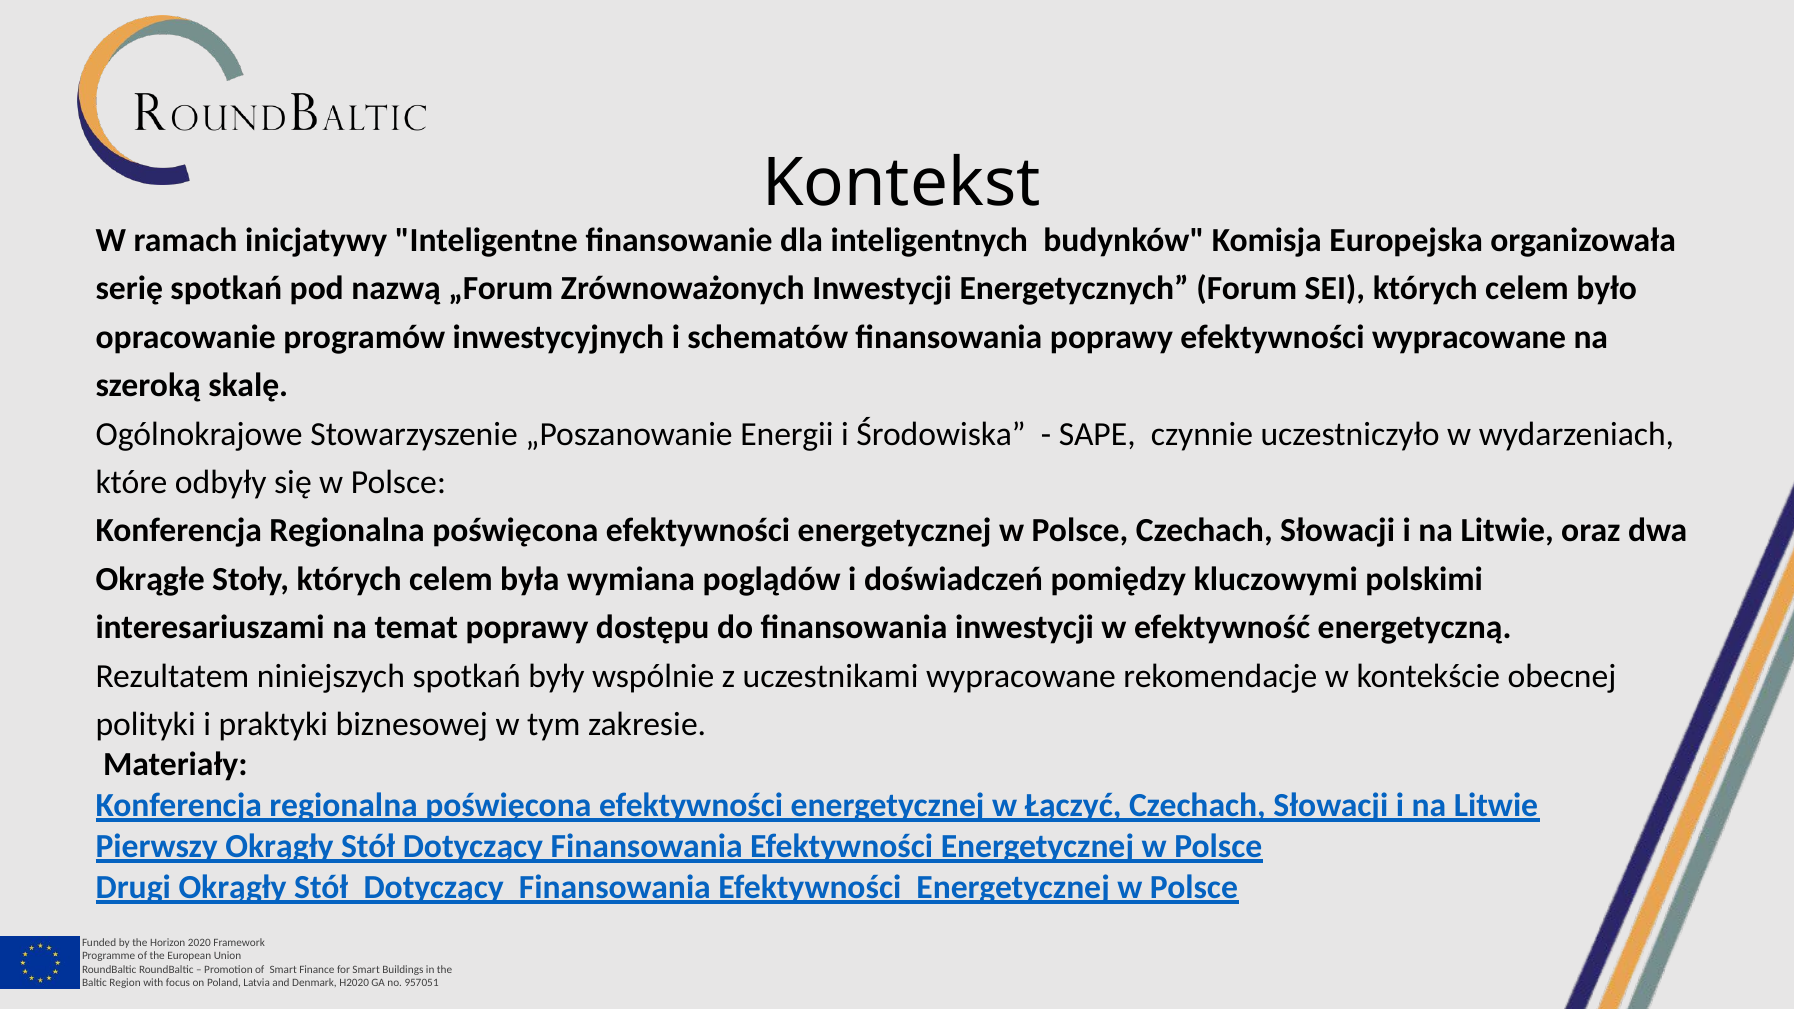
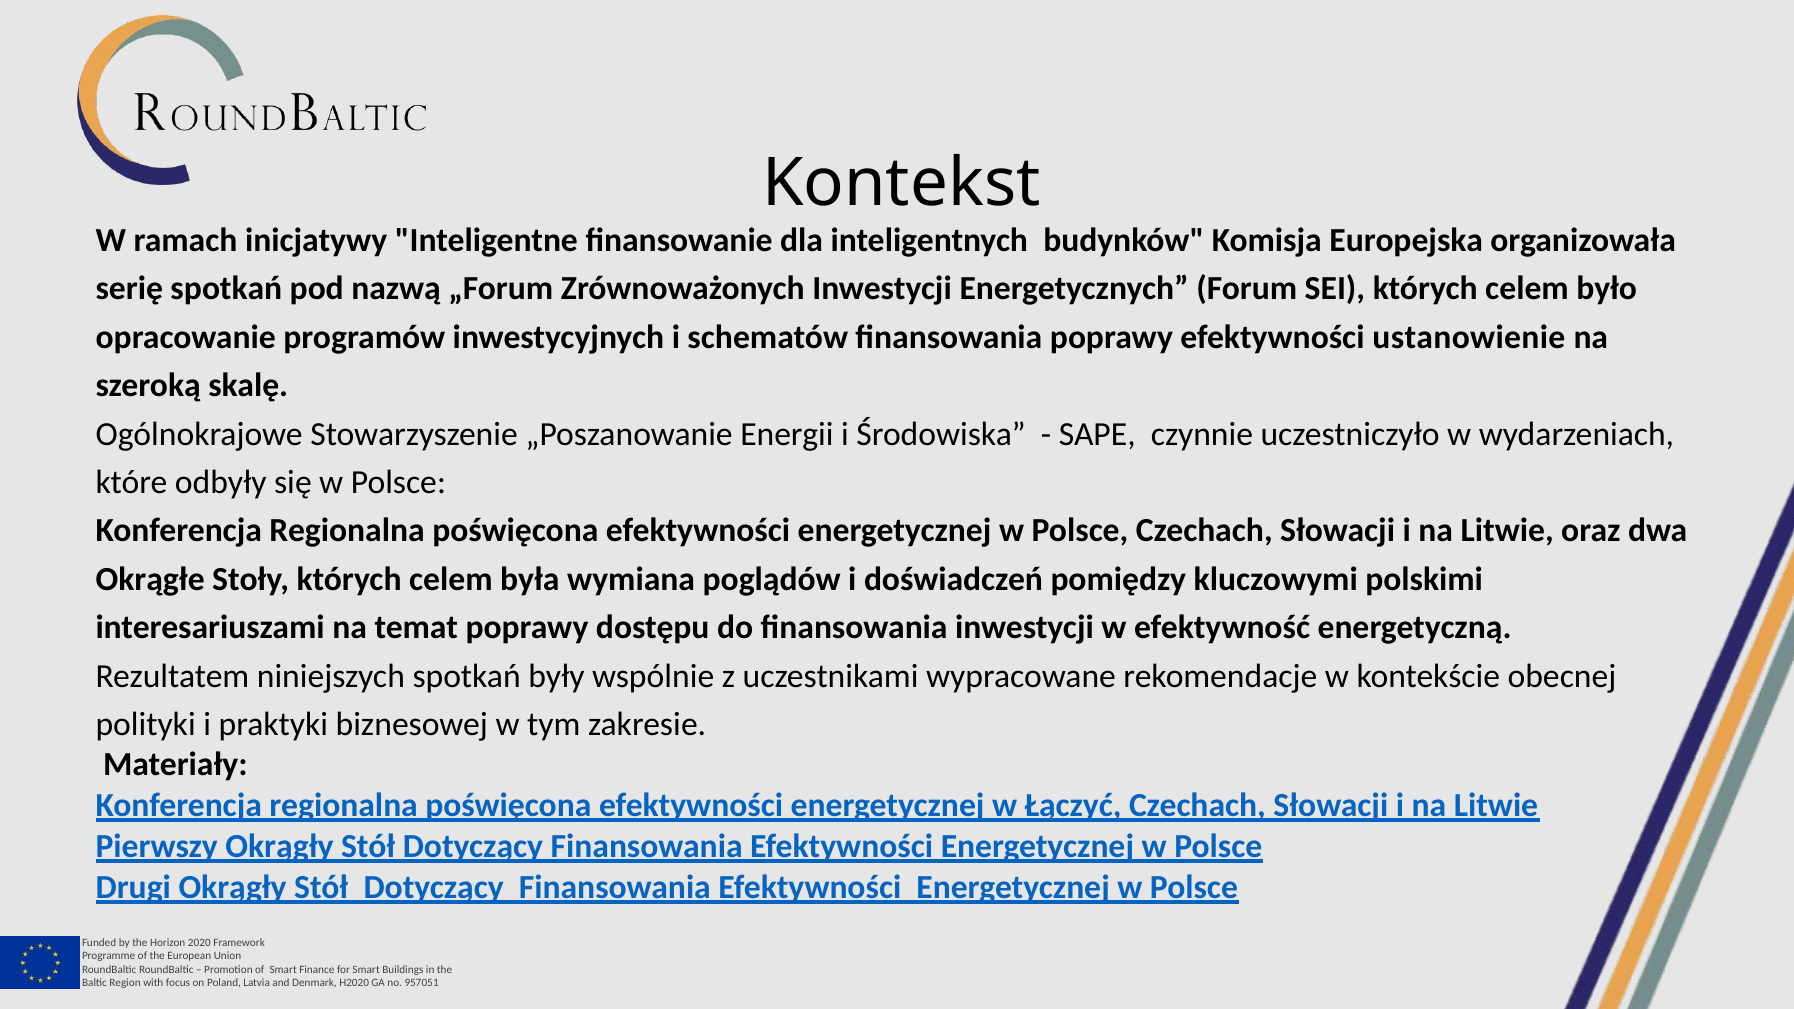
efektywności wypracowane: wypracowane -> ustanowienie (1469, 337)
